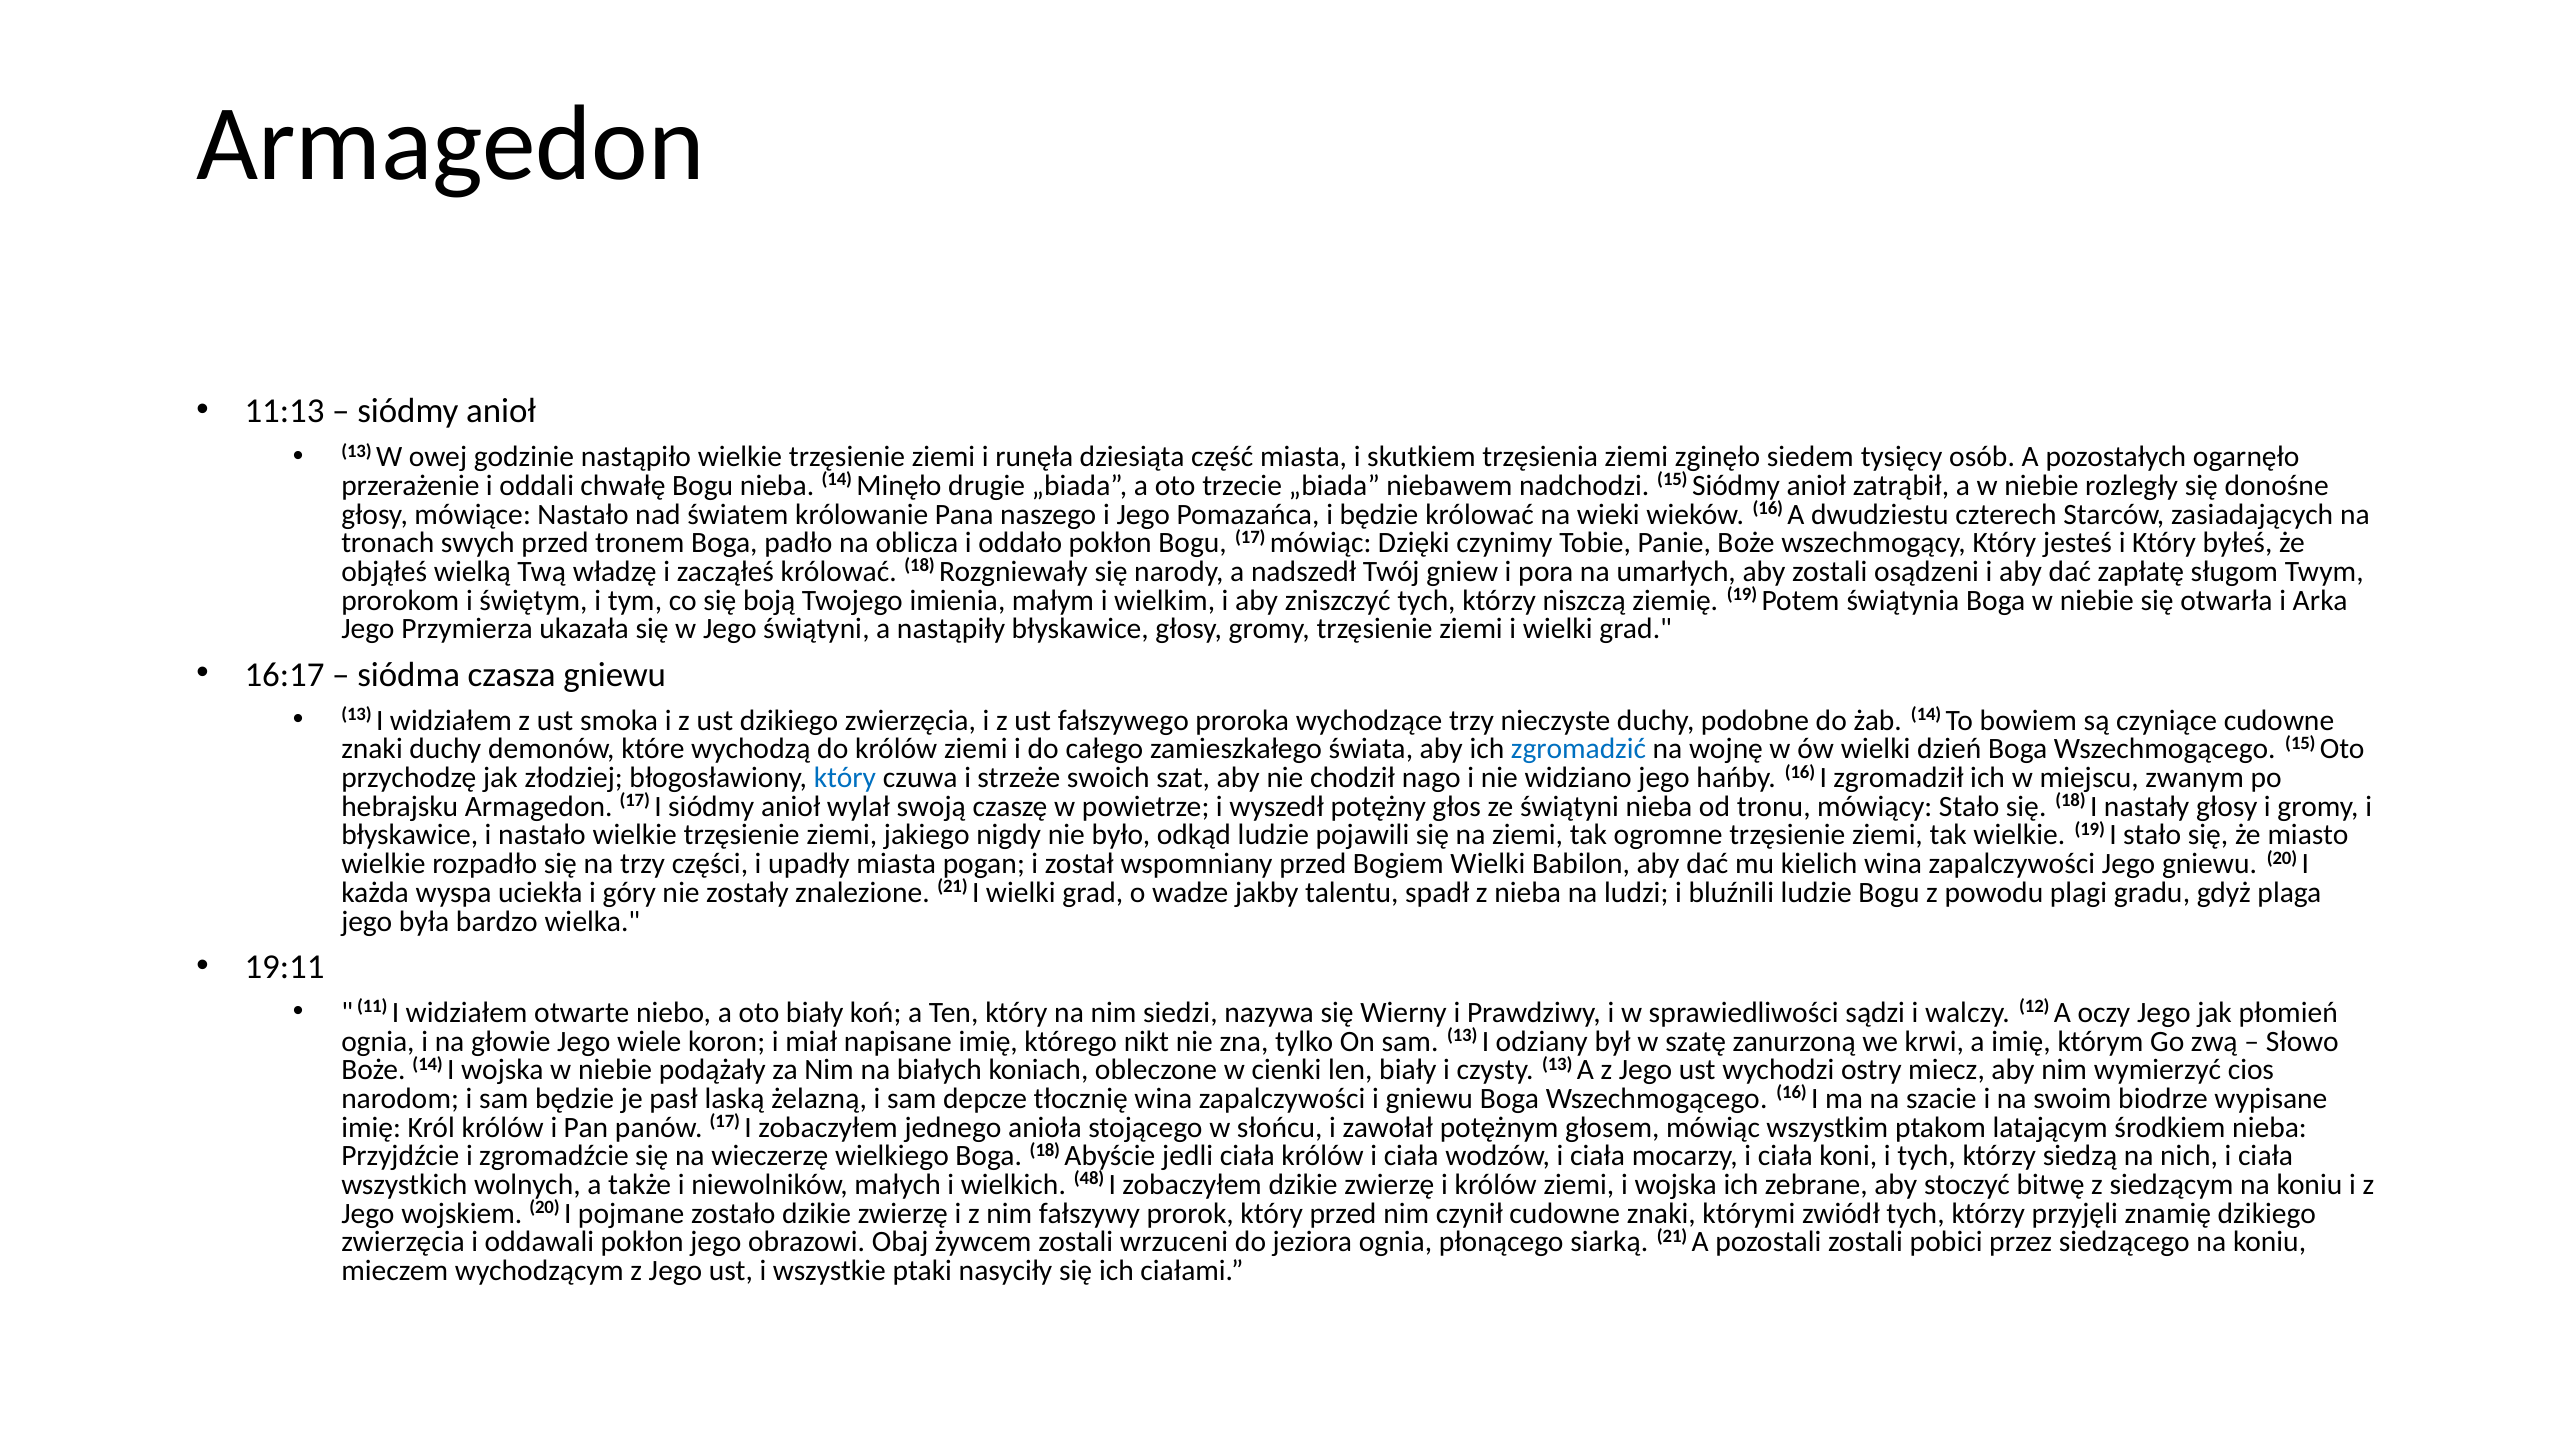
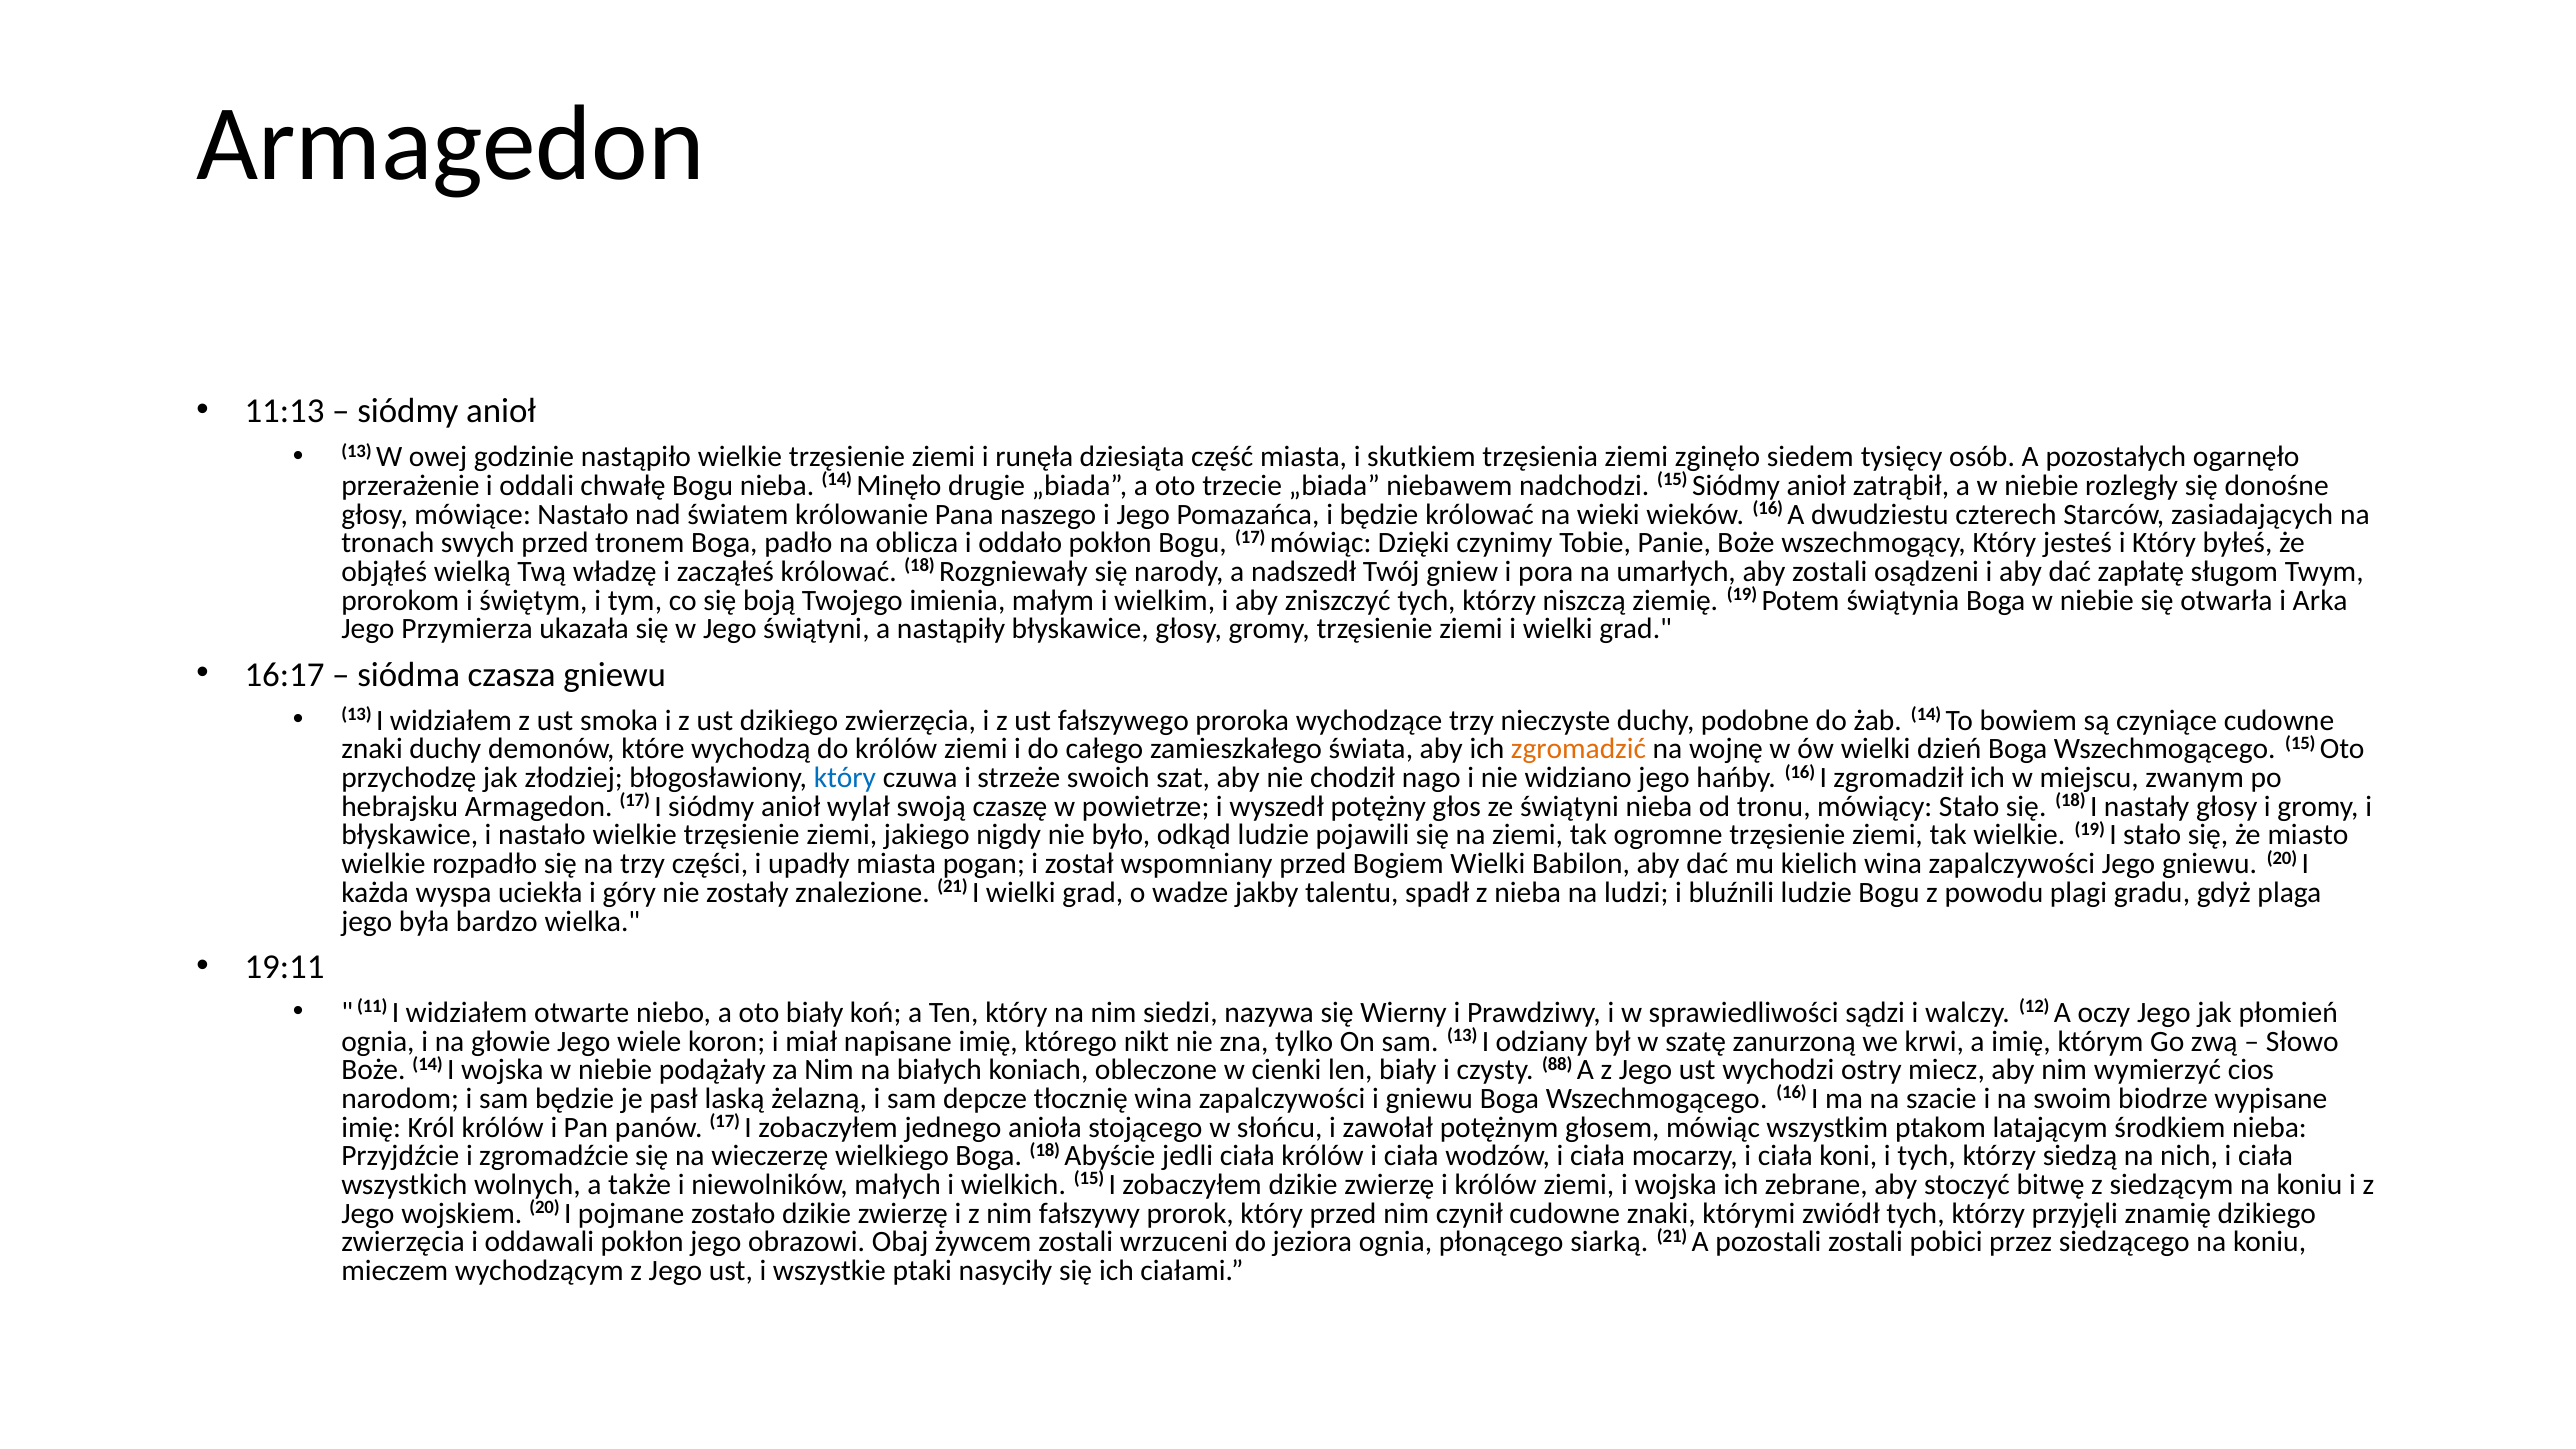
zgromadzić colour: blue -> orange (1578, 749)
czysty 13: 13 -> 88 (1557, 1064)
wielkich 48: 48 -> 15 (1089, 1179)
